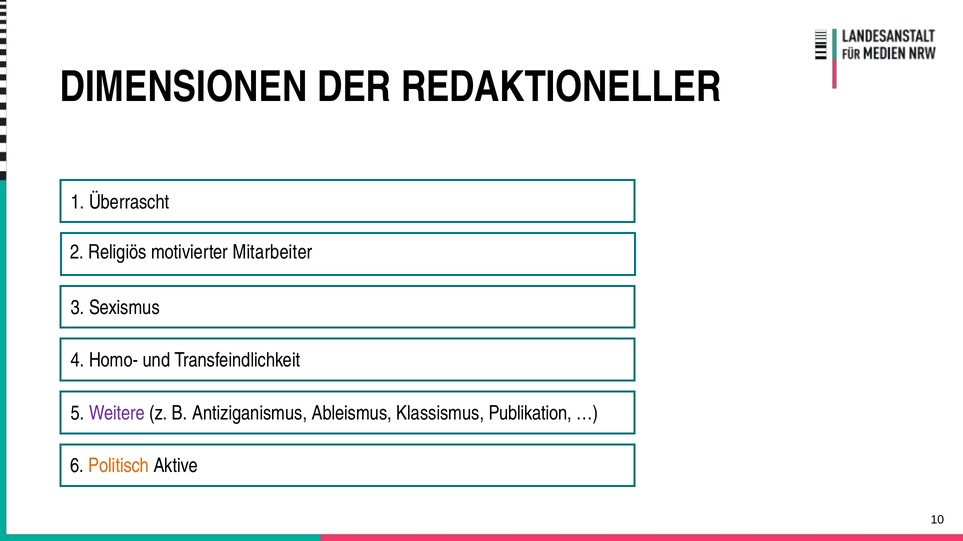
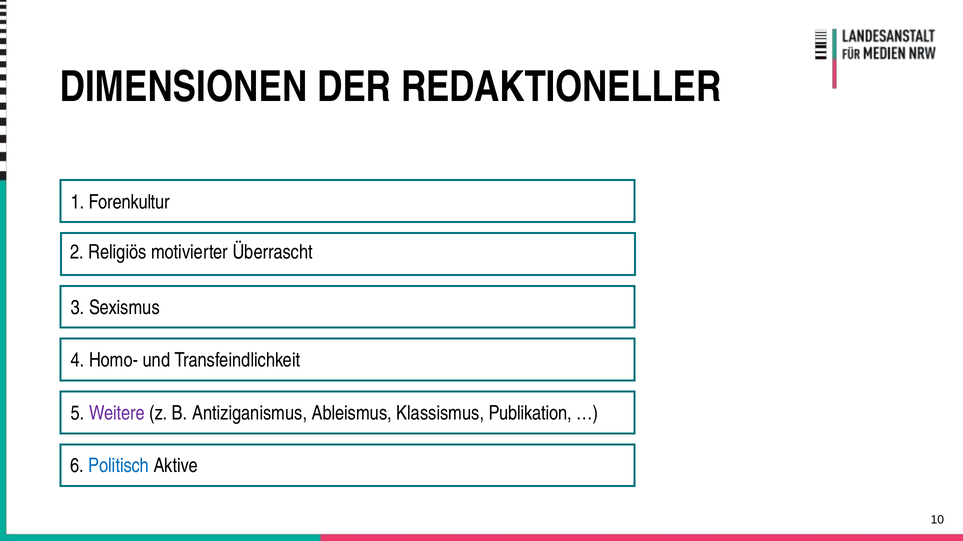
Überrascht: Überrascht -> Forenkultur (129, 202)
Mitarbeiter: Mitarbeiter -> Überrascht (273, 252)
Politisch colour: orange -> blue (119, 466)
